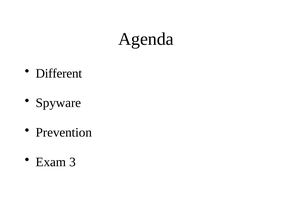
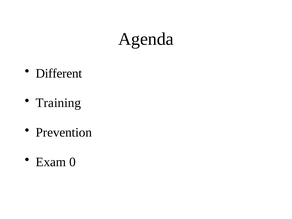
Spyware: Spyware -> Training (58, 103)
3: 3 -> 0 (72, 162)
